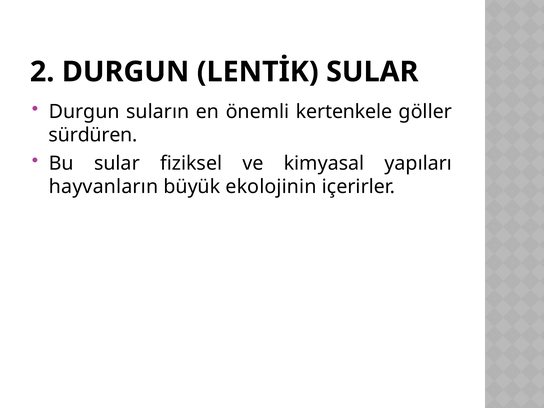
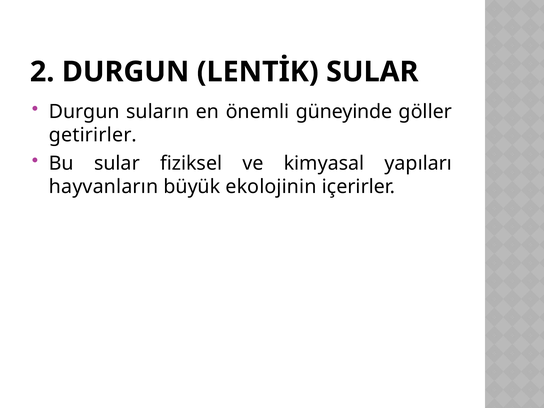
kertenkele: kertenkele -> güneyinde (344, 112)
sürdüren: sürdüren -> getirirler (93, 135)
